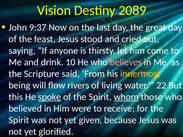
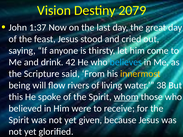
2089: 2089 -> 2079 (132, 10)
9:37: 9:37 -> 1:37 (38, 28)
10: 10 -> 42 (70, 62)
believes colour: pink -> light blue (126, 62)
22: 22 -> 38 (161, 86)
spoke underline: present -> none (50, 97)
